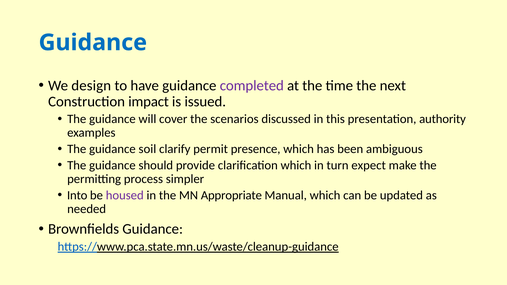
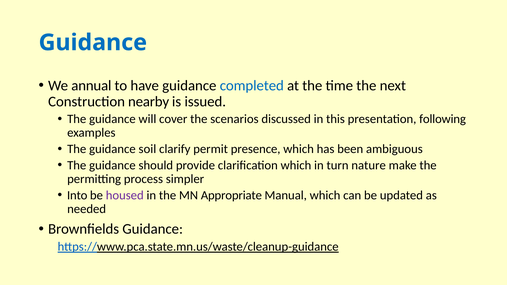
design: design -> annual (91, 86)
completed colour: purple -> blue (252, 86)
impact: impact -> nearby (149, 102)
authority: authority -> following (443, 119)
expect: expect -> nature (369, 165)
